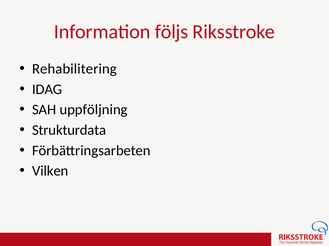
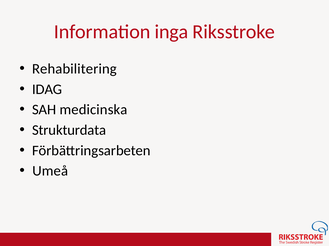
följs: följs -> inga (172, 32)
uppföljning: uppföljning -> medicinska (94, 110)
Vilken: Vilken -> Umeå (50, 171)
